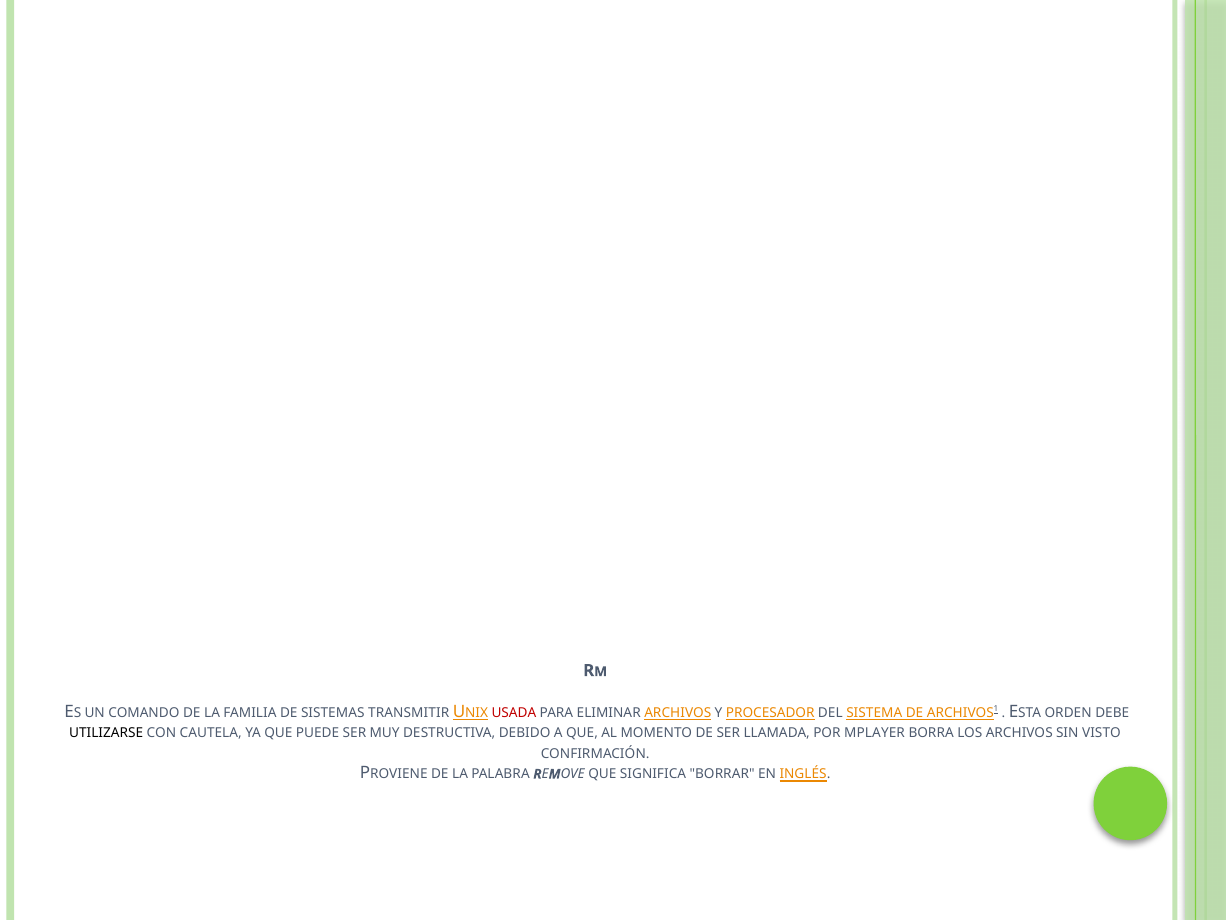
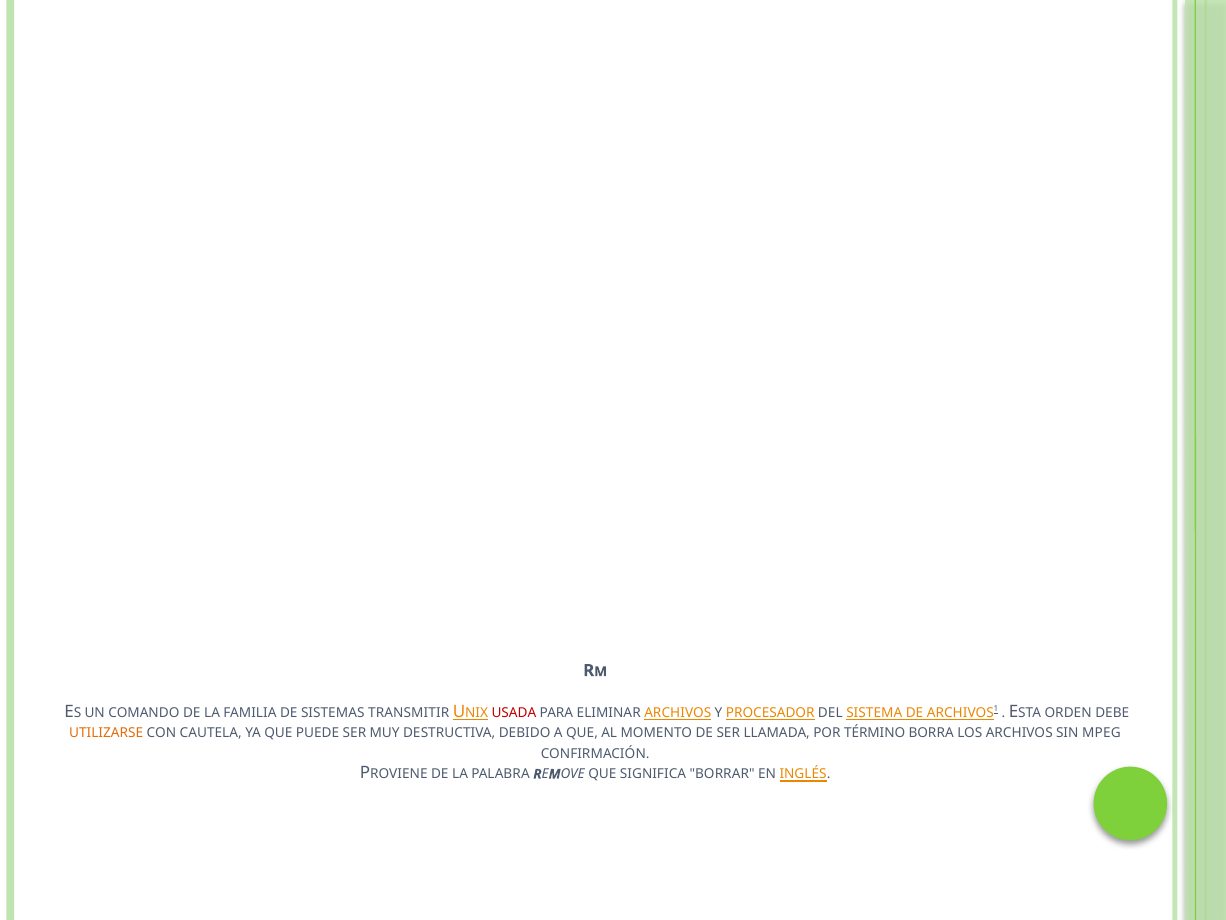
UTILIZARSE colour: black -> orange (106, 733)
MPLAYER: MPLAYER -> TÉRMINO (875, 733)
VISTO: VISTO -> MPEG (1101, 733)
